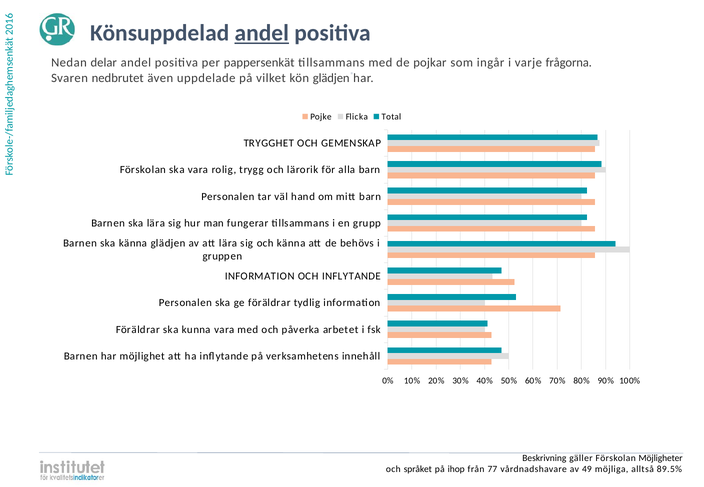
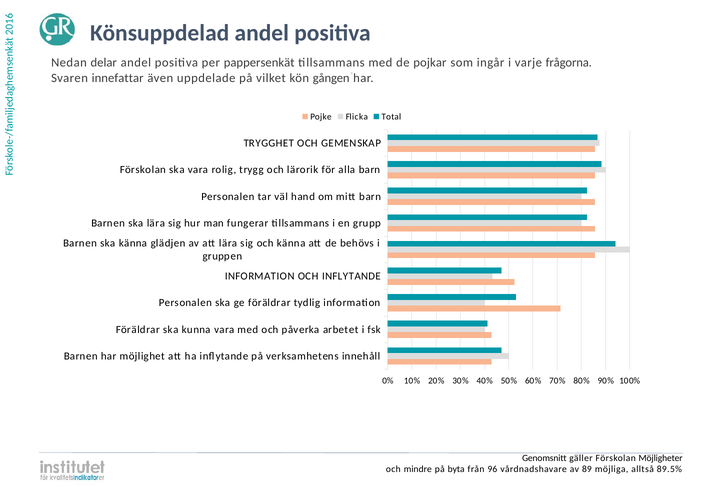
andel underline: present -> none (262, 33)
nedbrutet: nedbrutet -> innefattar (118, 78)
kön glädjen: glädjen -> gången (331, 78)
Beskrivning: Beskrivning -> Genomsnitt (544, 458)
språket: språket -> mindre (418, 470)
ihop: ihop -> byta (456, 470)
77: 77 -> 96 (492, 470)
49: 49 -> 89 (587, 470)
